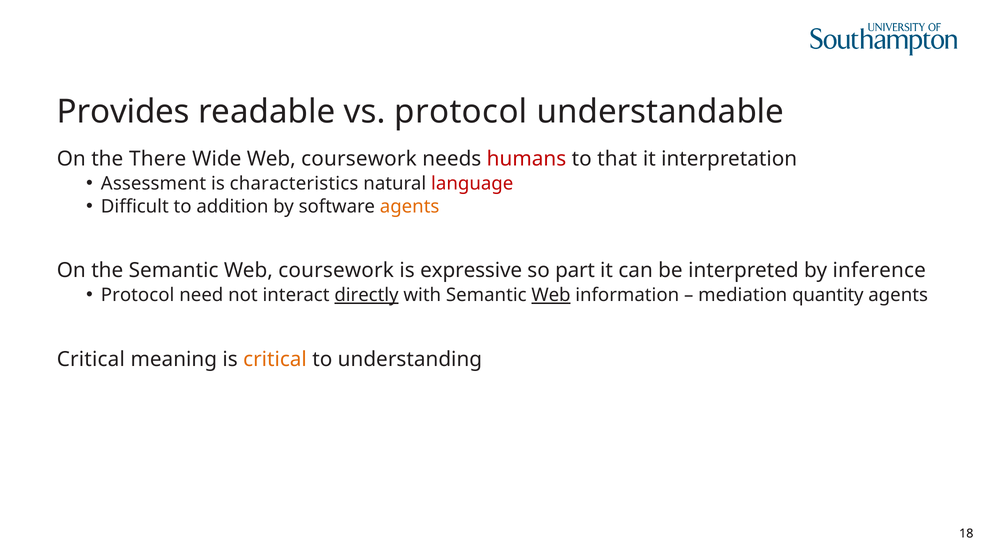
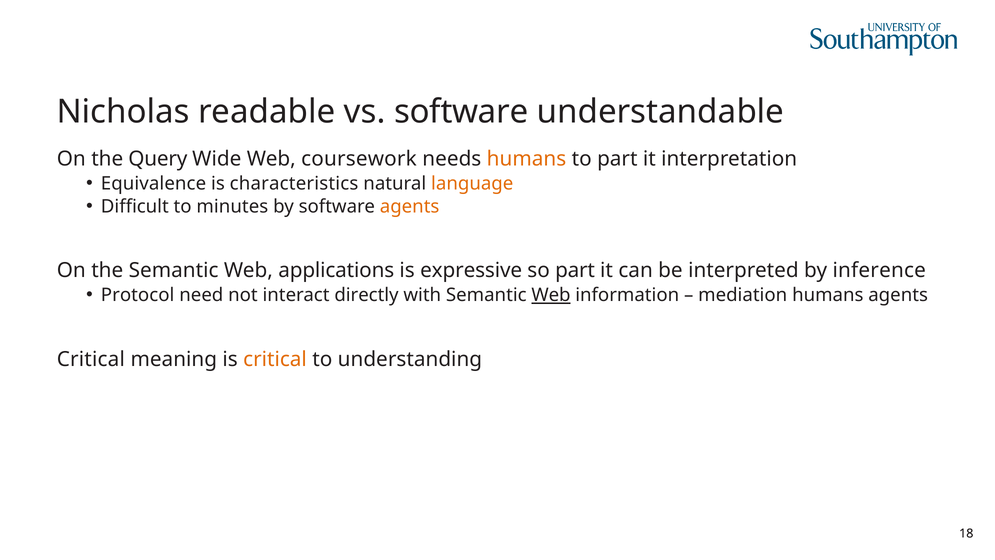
Provides: Provides -> Nicholas (123, 112)
vs protocol: protocol -> software (461, 112)
There: There -> Query (158, 159)
humans colour: red -> orange (526, 159)
to that: that -> part (617, 159)
Assessment: Assessment -> Equivalence (154, 183)
language colour: red -> orange (472, 183)
addition: addition -> minutes (232, 206)
Semantic Web coursework: coursework -> applications (336, 270)
directly underline: present -> none (367, 295)
mediation quantity: quantity -> humans (828, 295)
